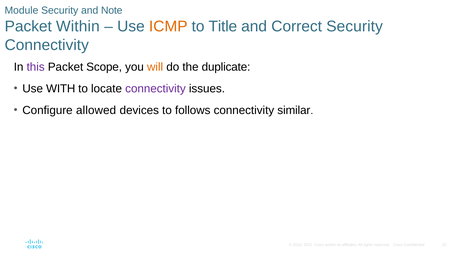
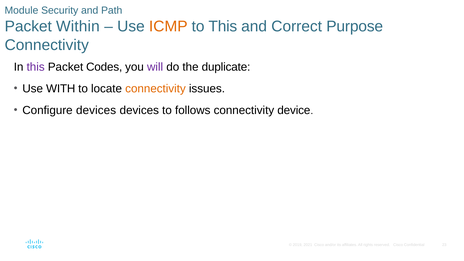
Note: Note -> Path (112, 11)
to Title: Title -> This (223, 26)
Correct Security: Security -> Purpose (355, 26)
Scope: Scope -> Codes (104, 67)
will colour: orange -> purple (155, 67)
connectivity colour: purple -> orange (155, 89)
Configure allowed: allowed -> devices (96, 110)
similar: similar -> device (294, 110)
